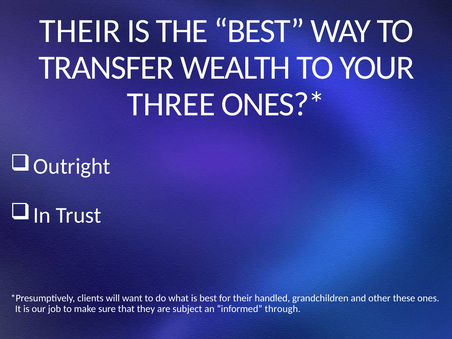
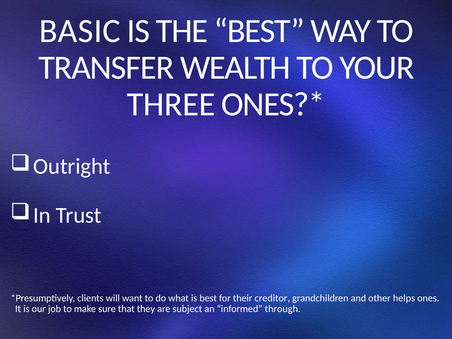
THEIR: THEIR -> BASIC (80, 31)
handled: handled -> creditor (272, 298)
these: these -> helps (404, 298)
